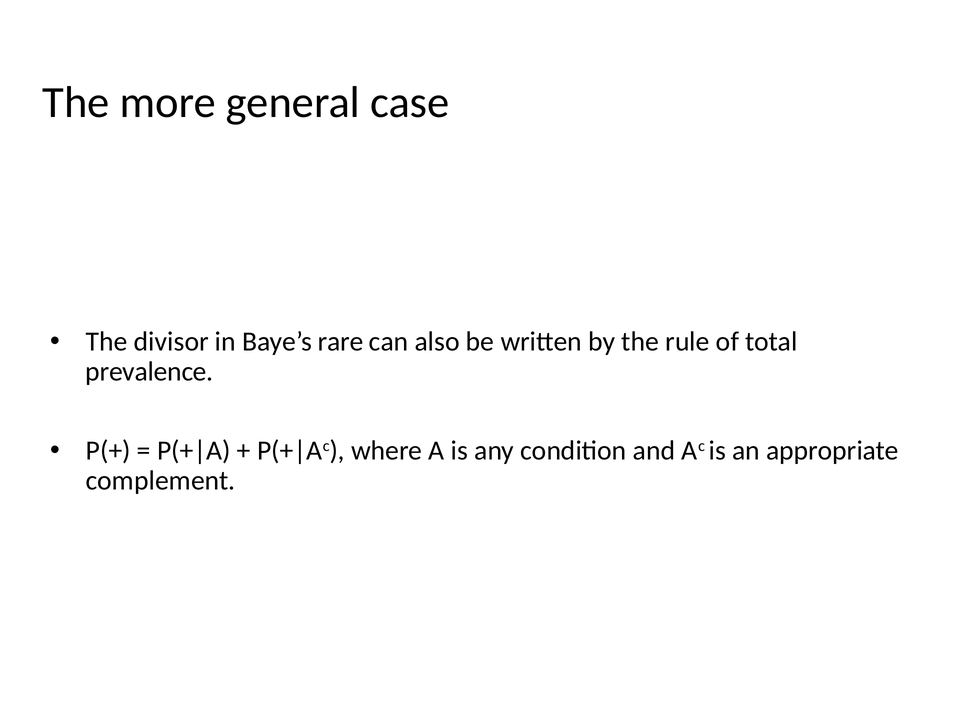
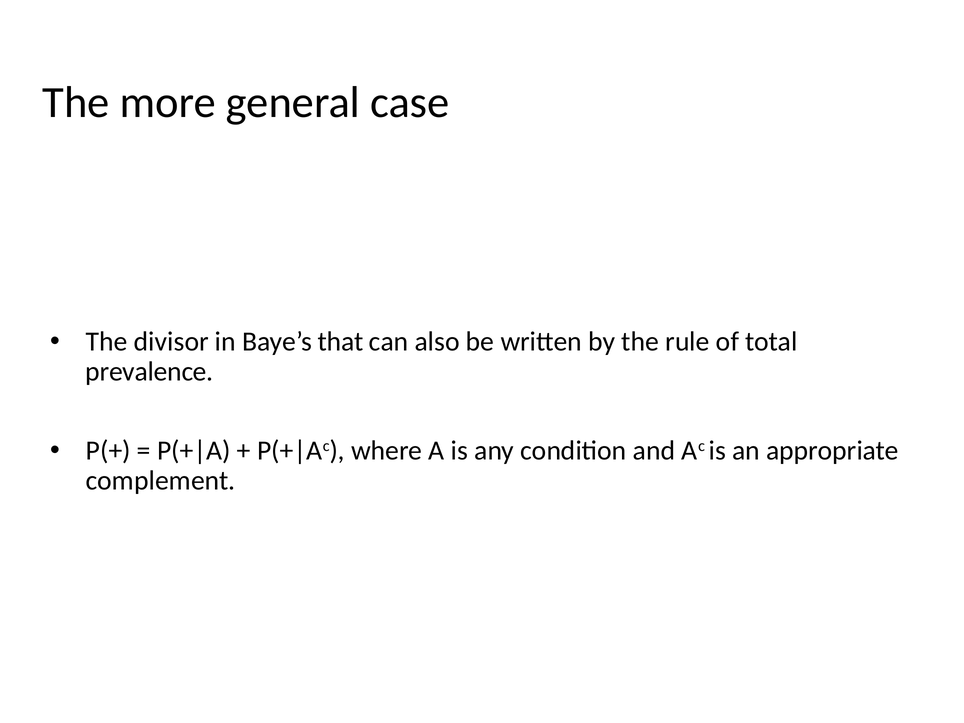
rare: rare -> that (341, 342)
